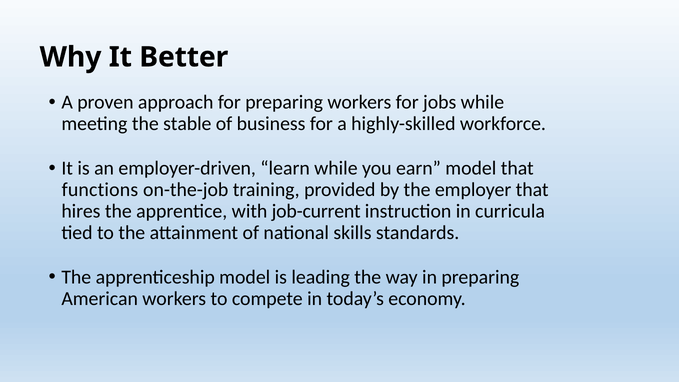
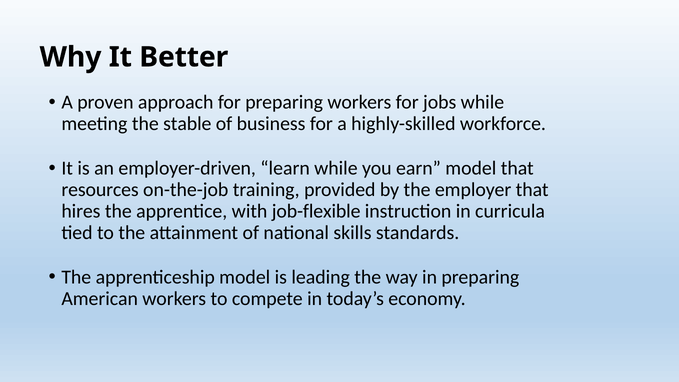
functions: functions -> resources (100, 190)
job-current: job-current -> job-flexible (316, 211)
